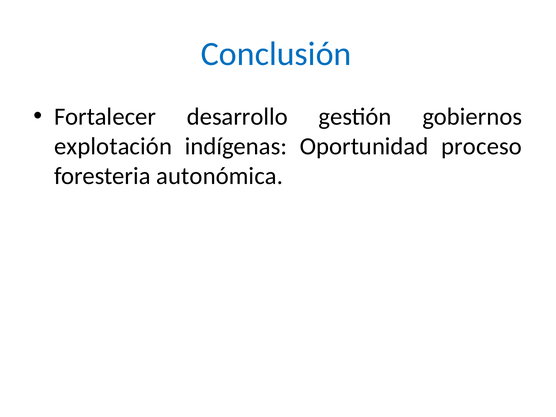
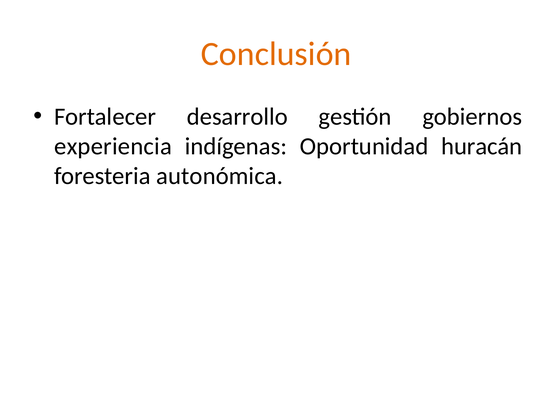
Conclusión colour: blue -> orange (276, 54)
explotación: explotación -> experiencia (113, 146)
proceso: proceso -> huracán (482, 146)
